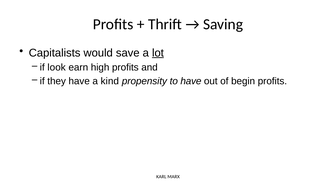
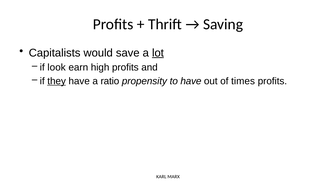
they underline: none -> present (57, 81)
kind: kind -> ratio (110, 81)
begin: begin -> times (243, 81)
